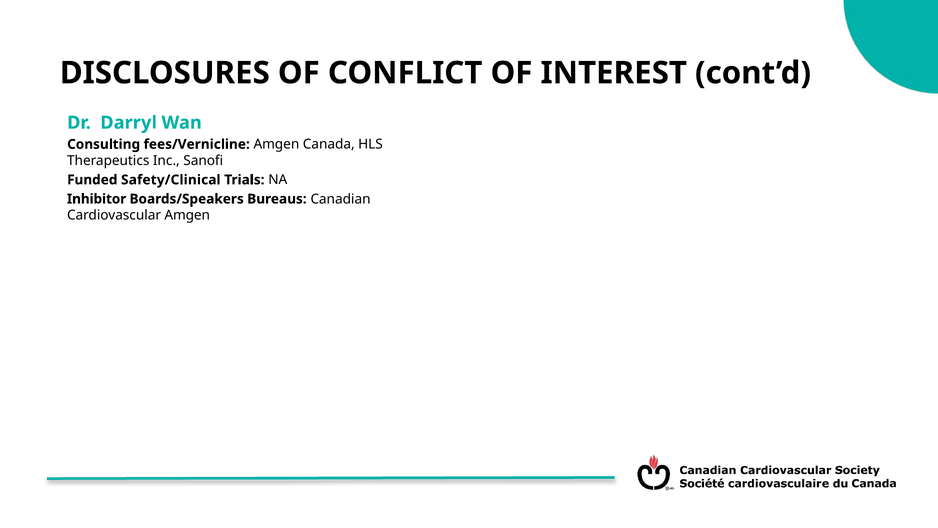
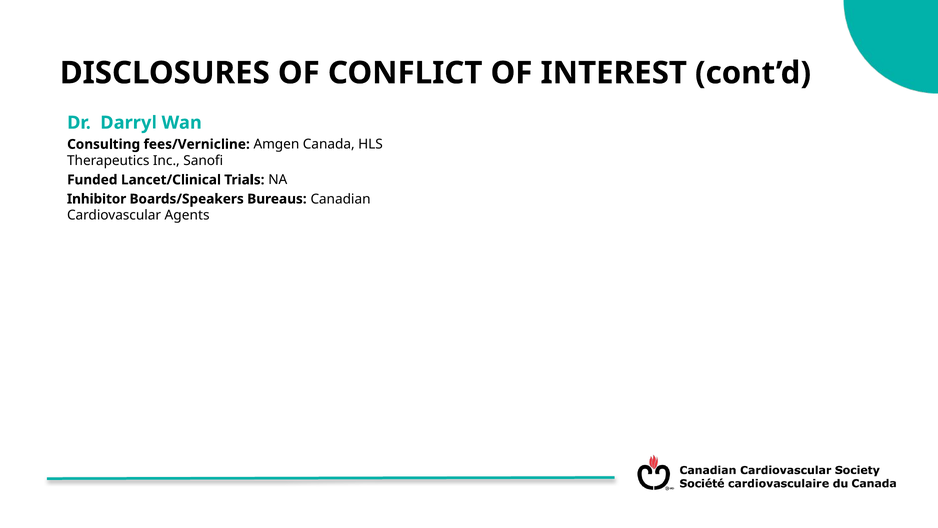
Safety/Clinical: Safety/Clinical -> Lancet/Clinical (171, 180)
Cardiovascular Amgen: Amgen -> Agents (187, 215)
